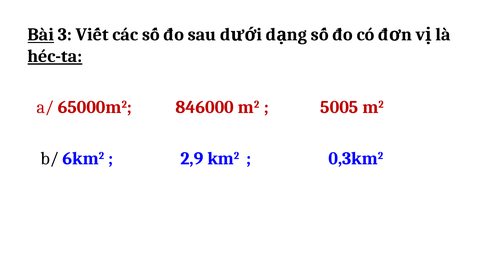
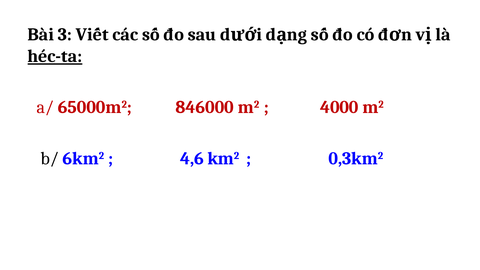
Bài underline: present -> none (41, 35)
5005: 5005 -> 4000 (339, 107)
2,9: 2,9 -> 4,6 (192, 159)
